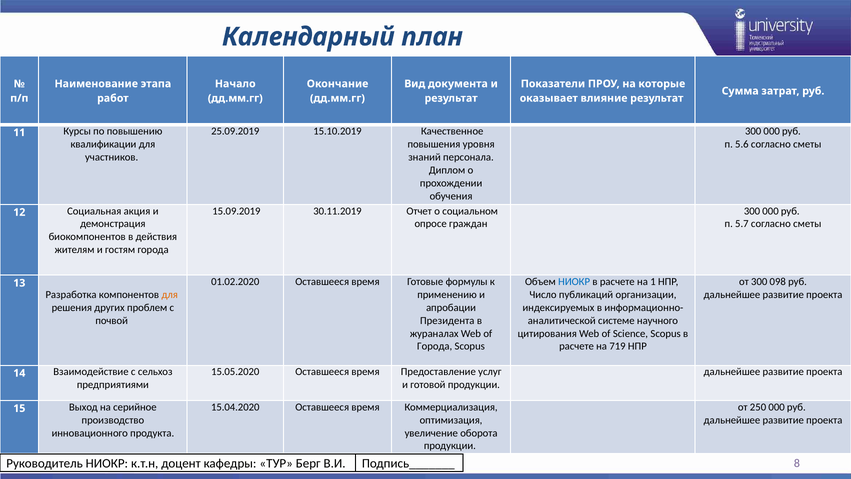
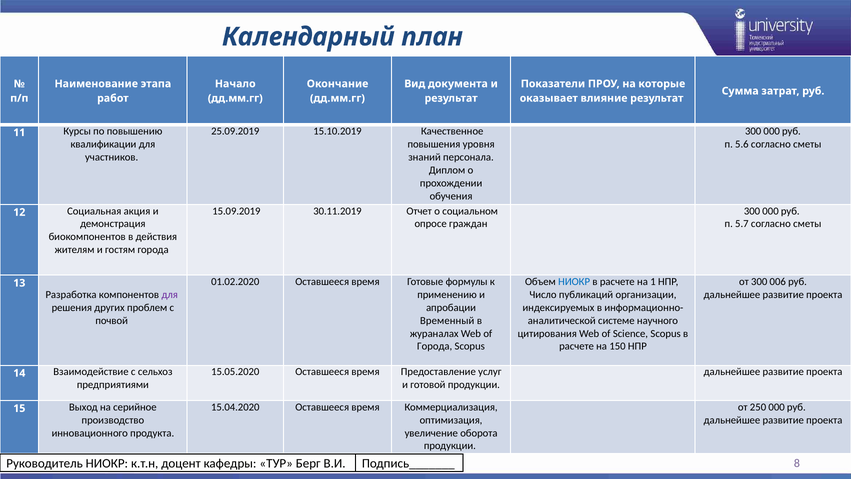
098: 098 -> 006 (778, 282)
для colour: orange -> purple (170, 295)
Президента: Президента -> Временный (447, 320)
719: 719 -> 150 (617, 346)
